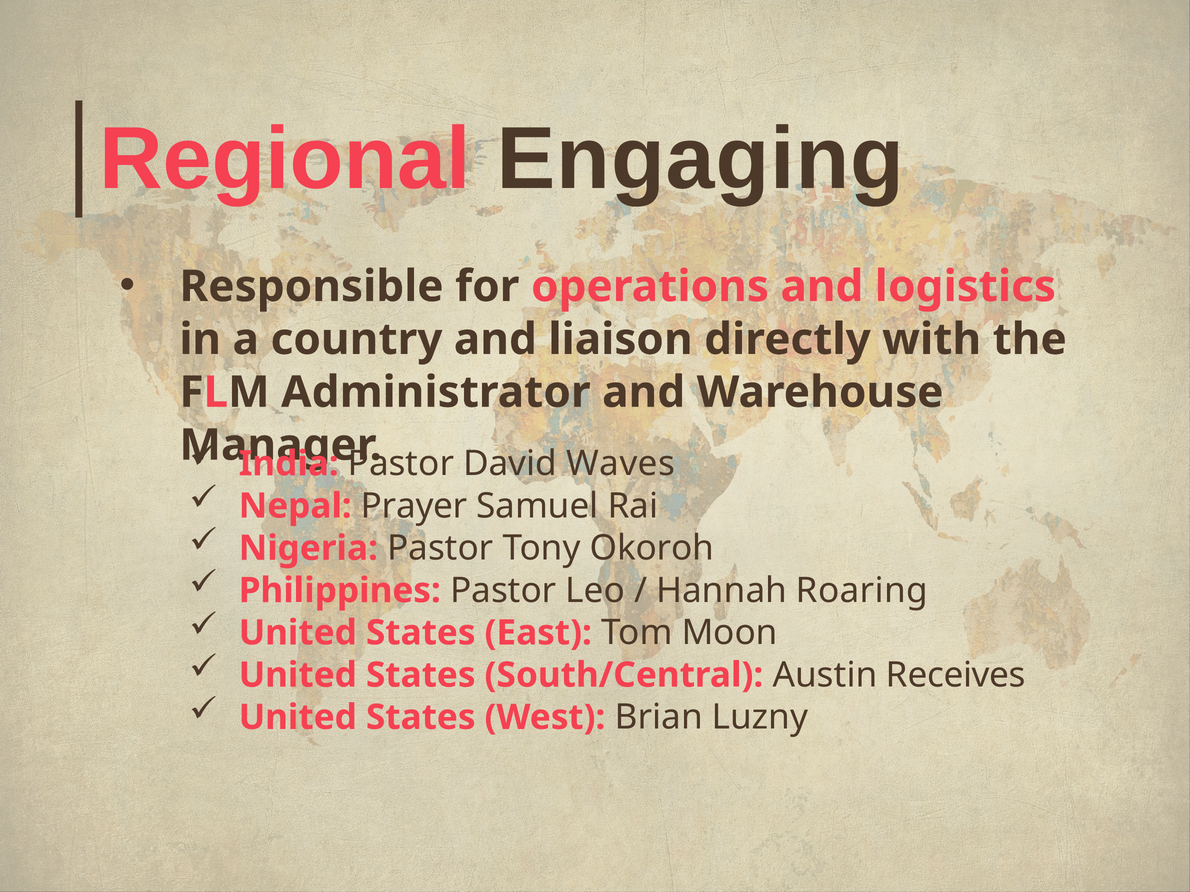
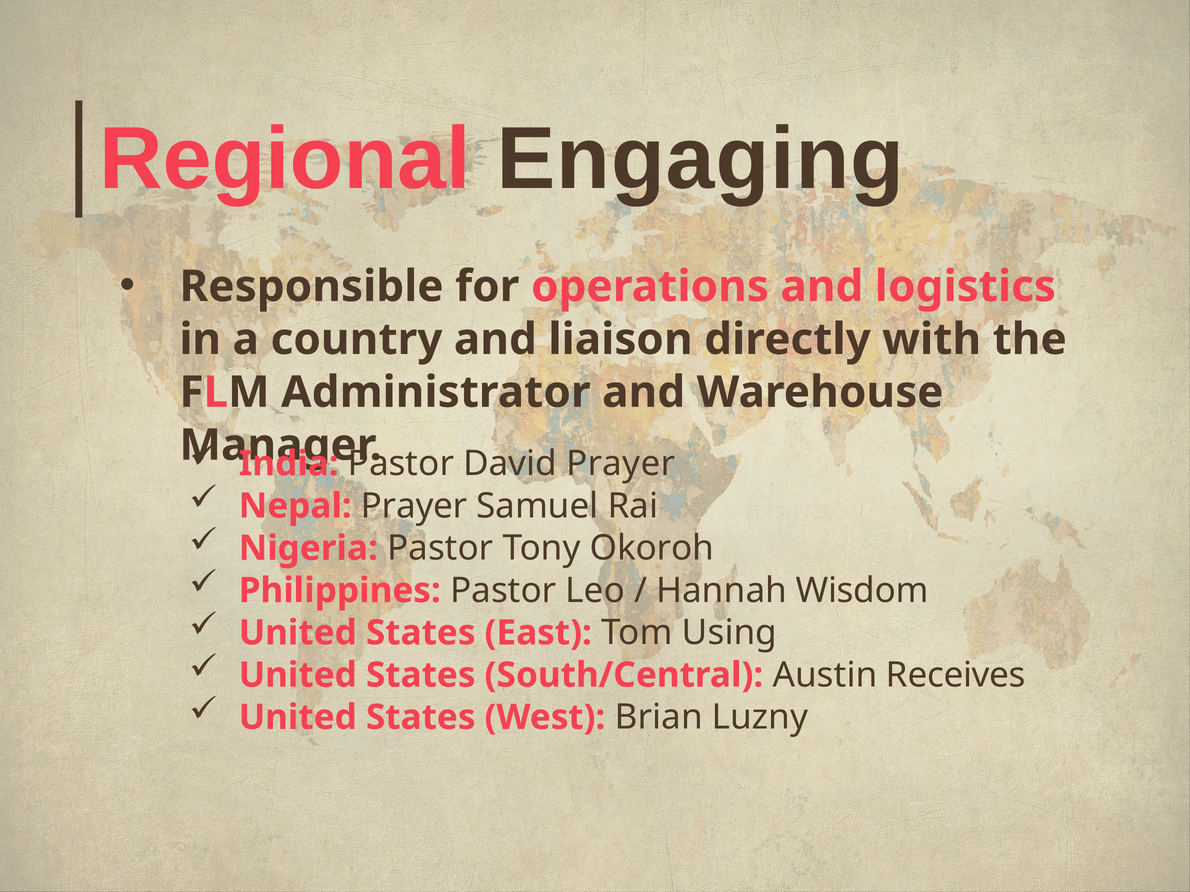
David Waves: Waves -> Prayer (621, 464)
Roaring: Roaring -> Wisdom (862, 591)
Moon: Moon -> Using (729, 633)
